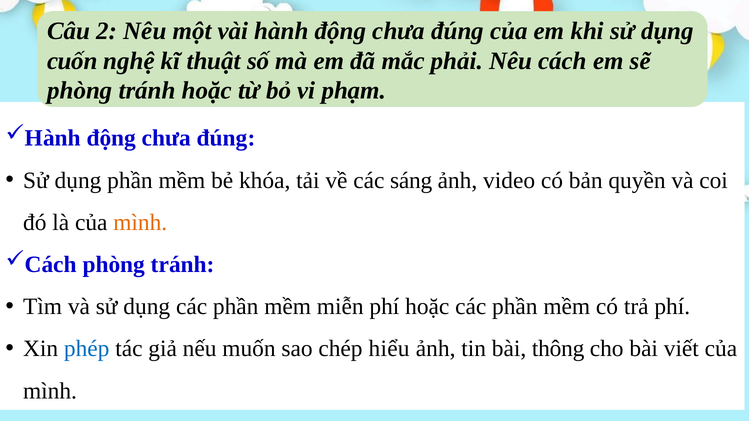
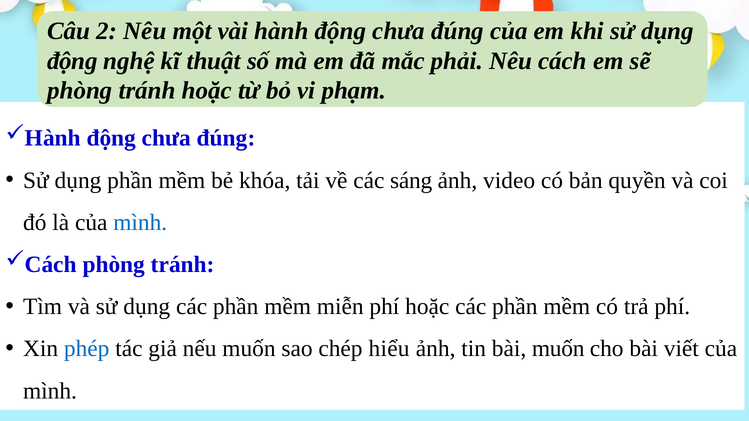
cuốn: cuốn -> động (72, 61)
mình colour: orange -> blue (140, 223)
bài thông: thông -> muốn (558, 349)
